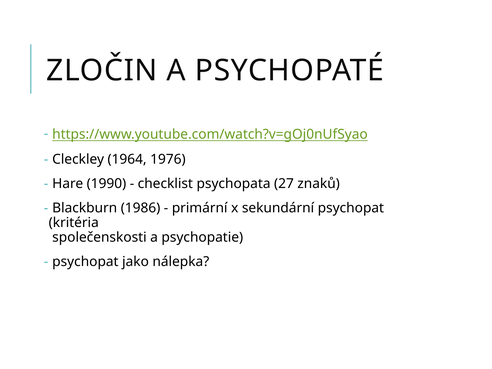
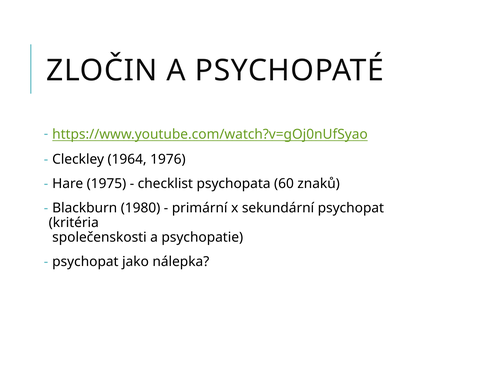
1990: 1990 -> 1975 (106, 183)
27: 27 -> 60 (284, 183)
1986: 1986 -> 1980 (141, 208)
